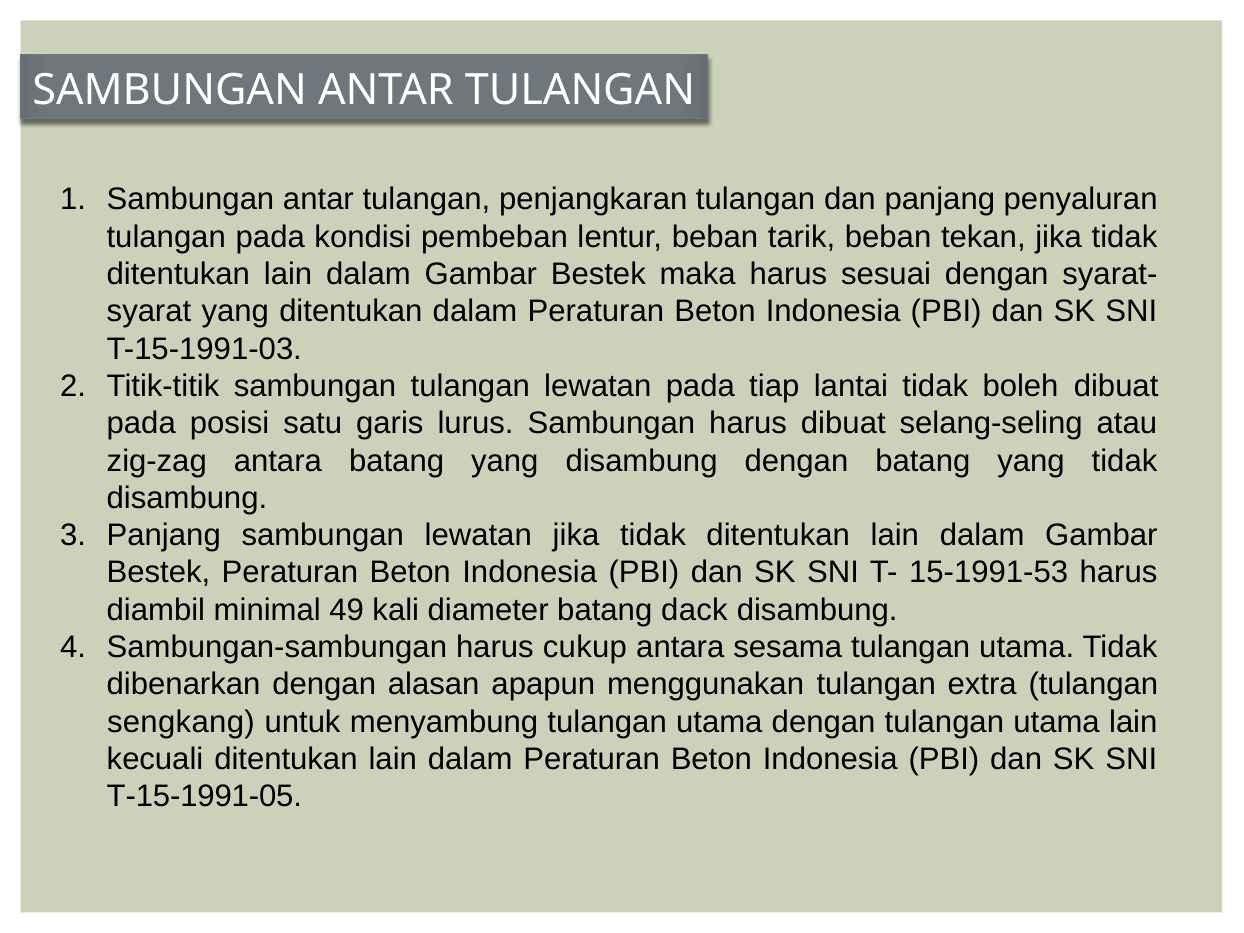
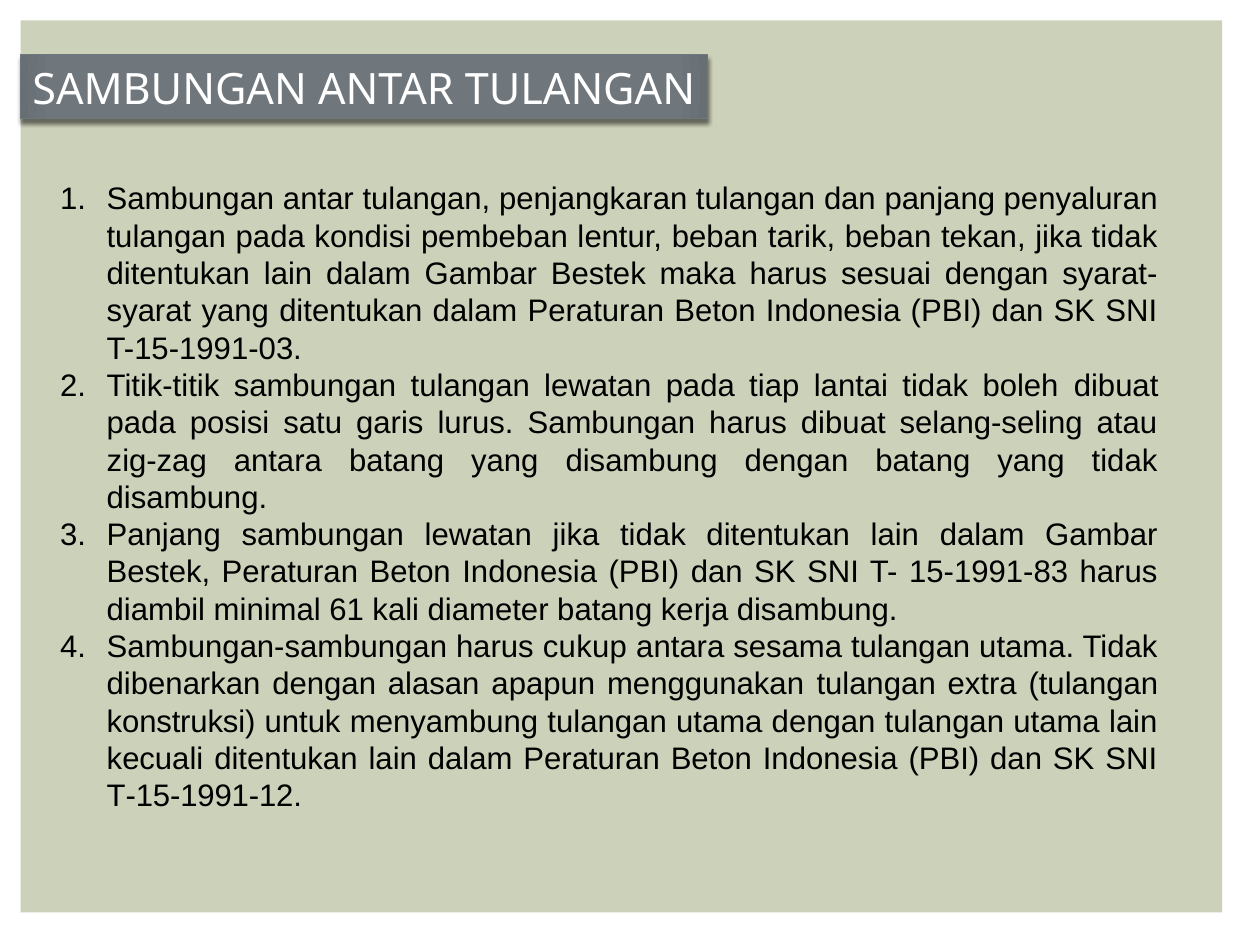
15-1991-53: 15-1991-53 -> 15-1991-83 (989, 573)
49: 49 -> 61 (347, 610)
dack: dack -> kerja (695, 610)
sengkang: sengkang -> konstruksi (181, 722)
T-15-1991-05: T-15-1991-05 -> T-15-1991-12 (204, 797)
